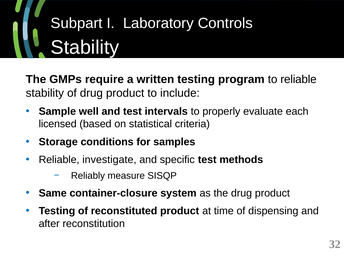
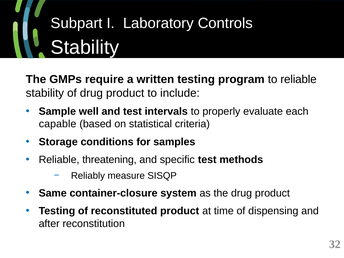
licensed: licensed -> capable (58, 124)
investigate: investigate -> threatening (109, 160)
